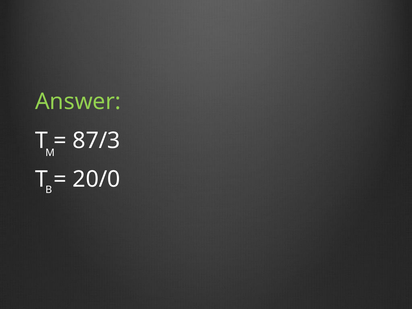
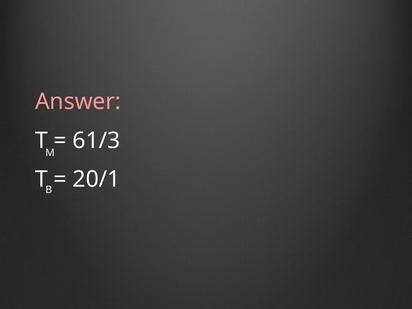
Answer colour: light green -> pink (78, 102)
87/3: 87/3 -> 61/3 (97, 140)
20/0: 20/0 -> 20/1 (97, 179)
